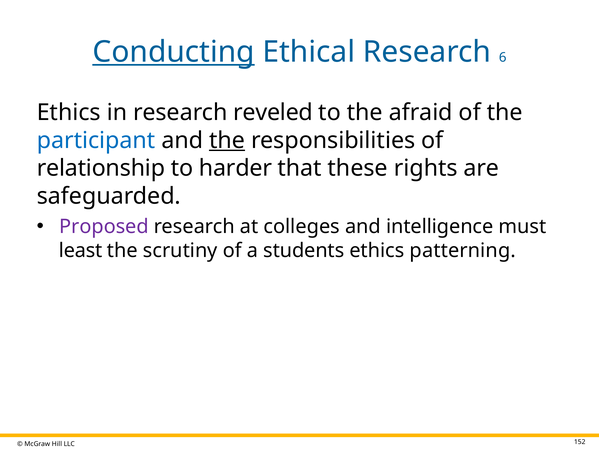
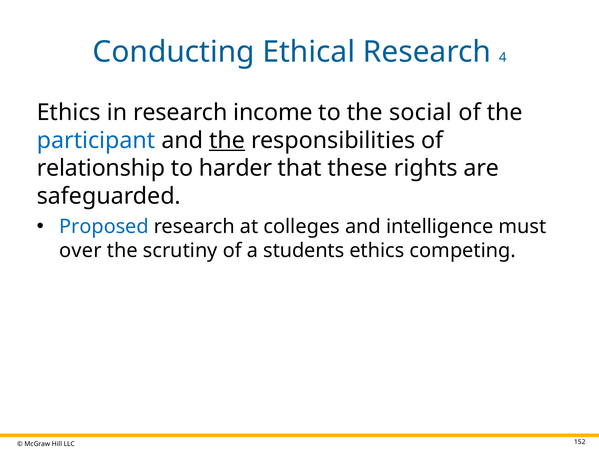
Conducting underline: present -> none (174, 52)
6: 6 -> 4 (503, 58)
reveled: reveled -> income (273, 113)
afraid: afraid -> social (421, 113)
Proposed colour: purple -> blue (104, 227)
least: least -> over (80, 251)
patterning: patterning -> competing (463, 251)
